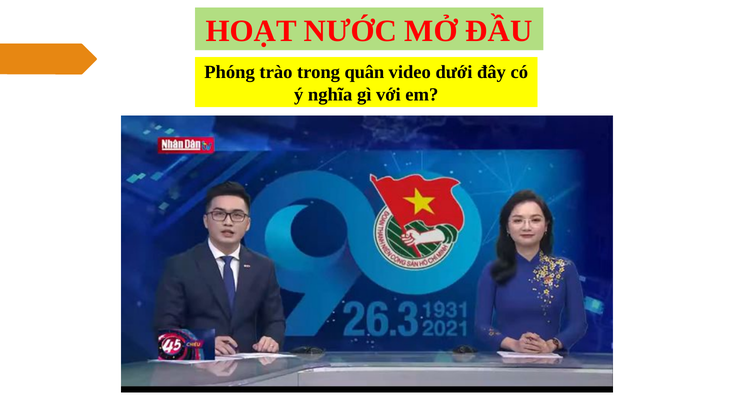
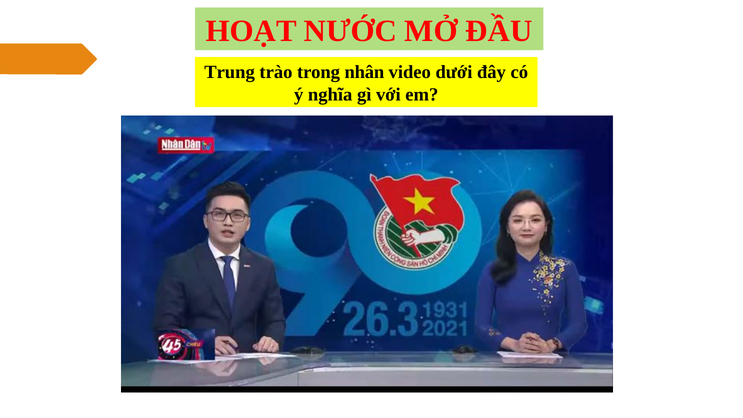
Phóng: Phóng -> Trung (230, 72)
quân: quân -> nhân (364, 72)
